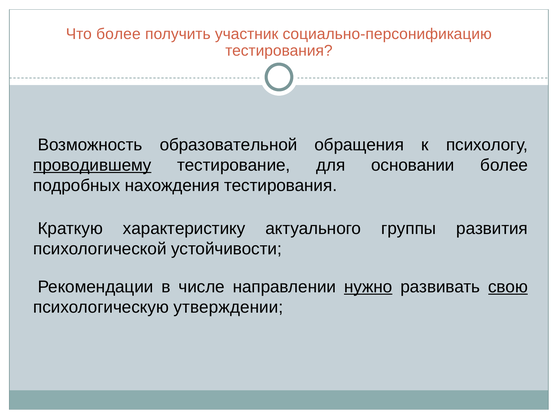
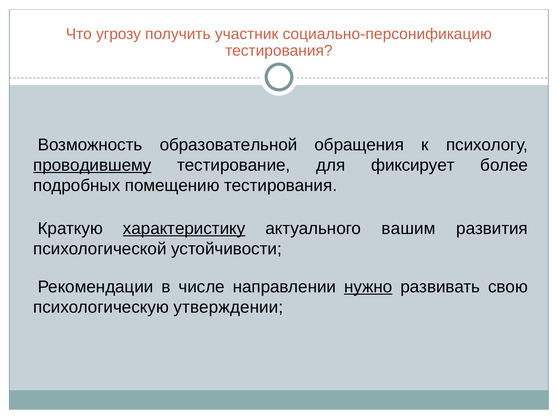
Что более: более -> угрозу (119, 34)
основании: основании -> фиксирует (413, 165)
нахождения: нахождения -> помещению (172, 185)
характеристику underline: none -> present (184, 228)
группы: группы -> вашим (409, 228)
свою underline: present -> none (508, 286)
